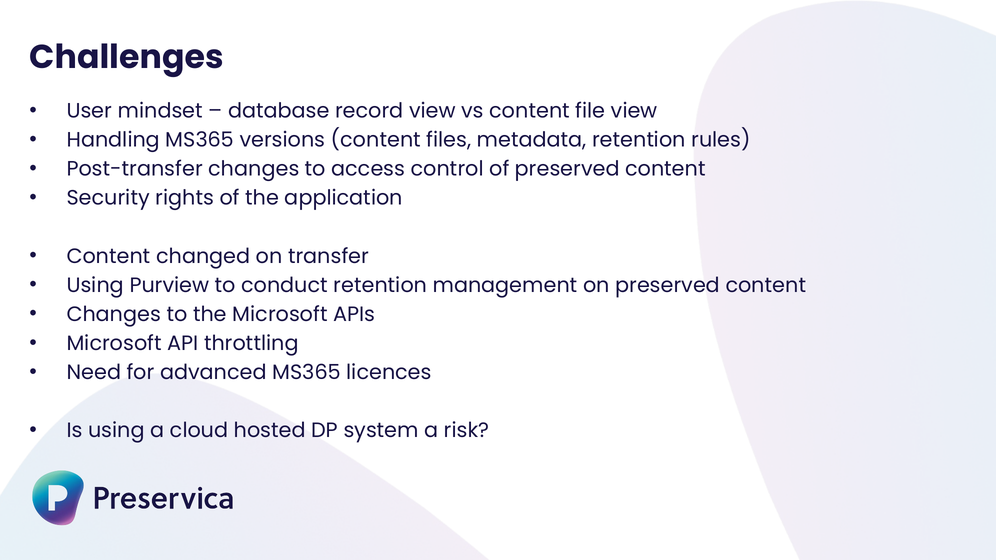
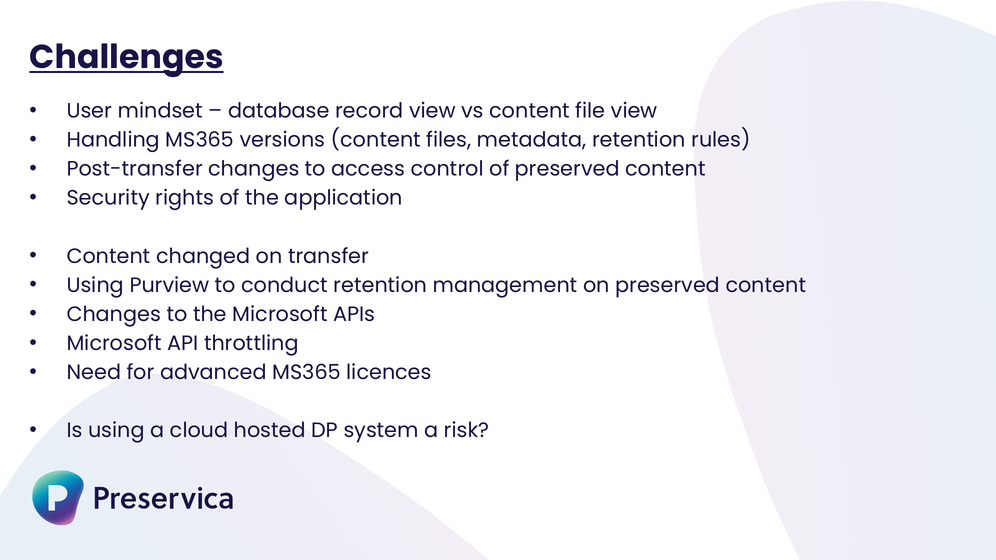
Challenges underline: none -> present (126, 58)
